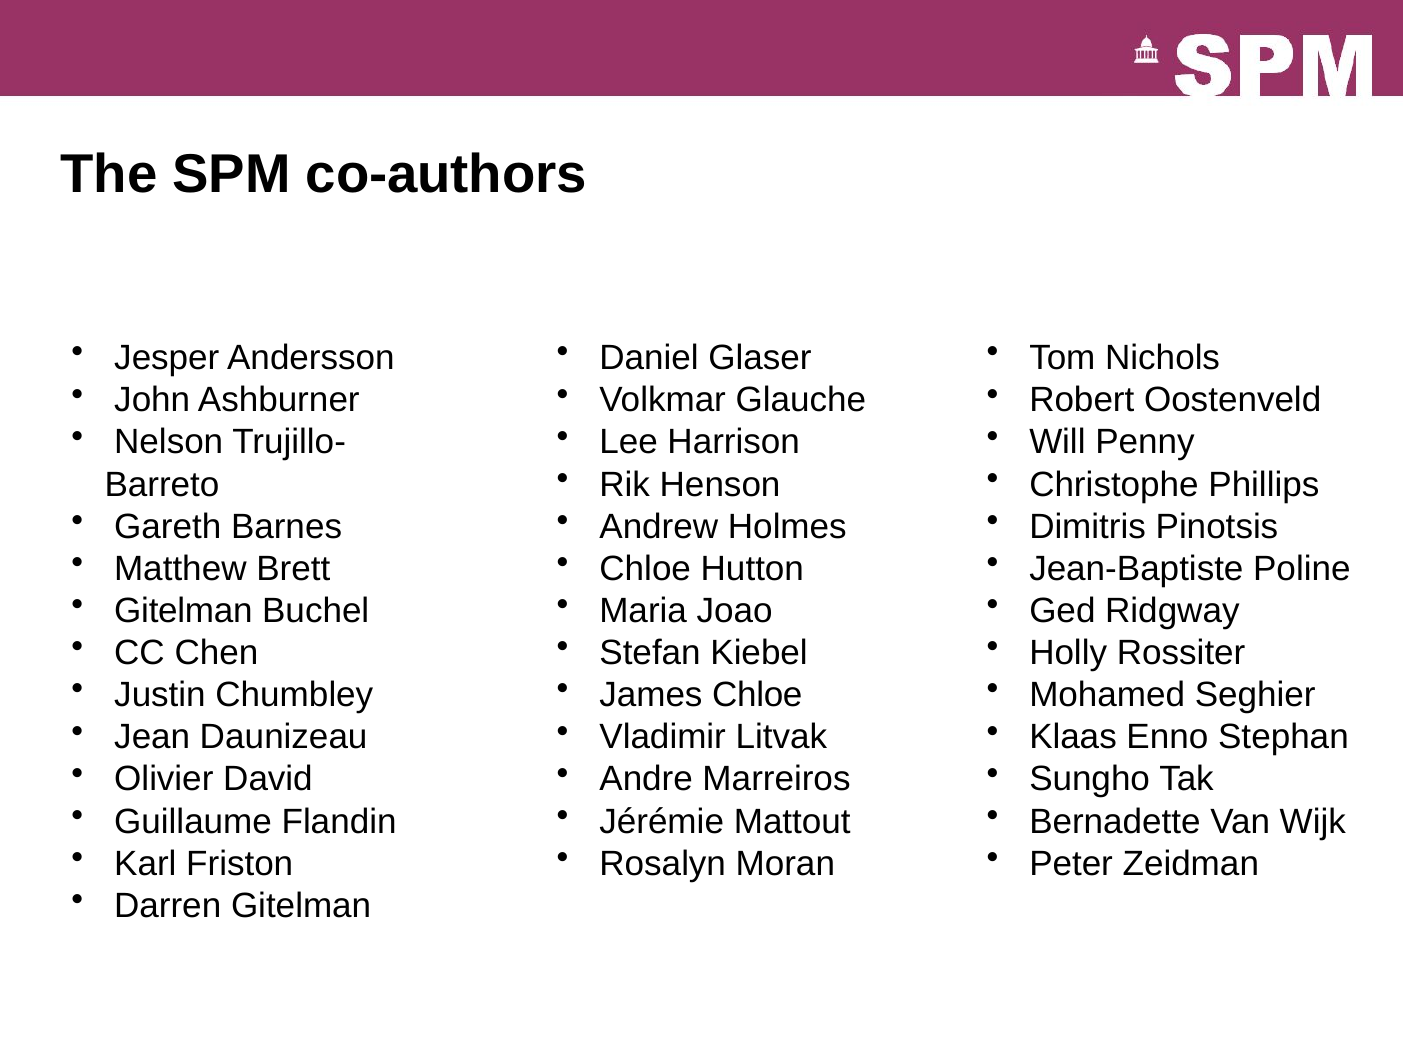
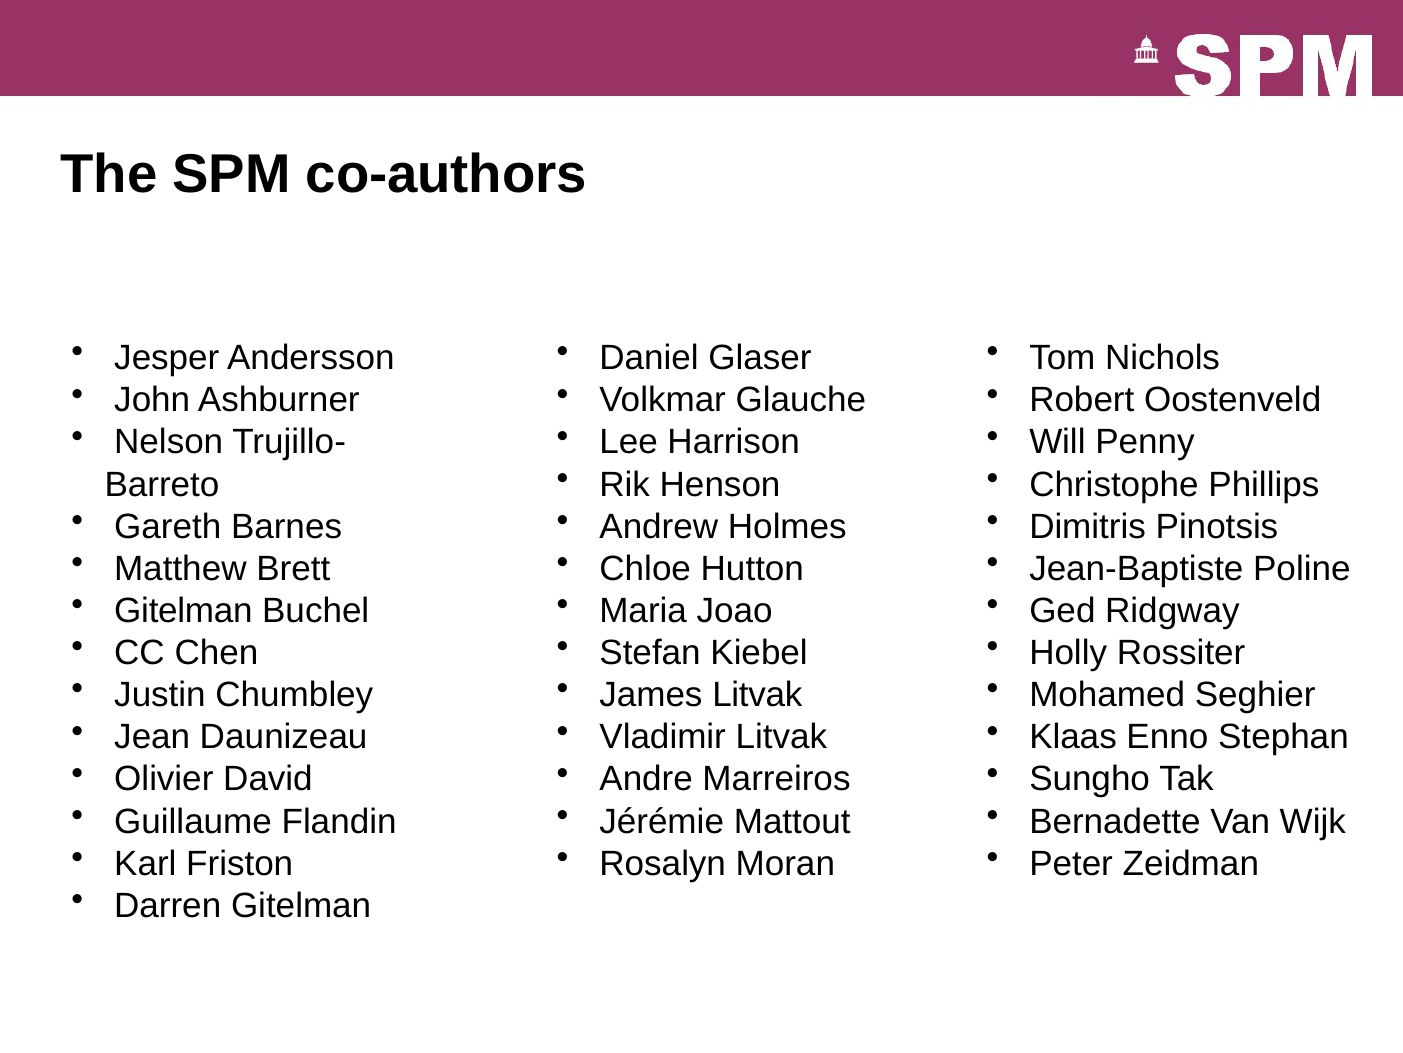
James Chloe: Chloe -> Litvak (757, 695)
